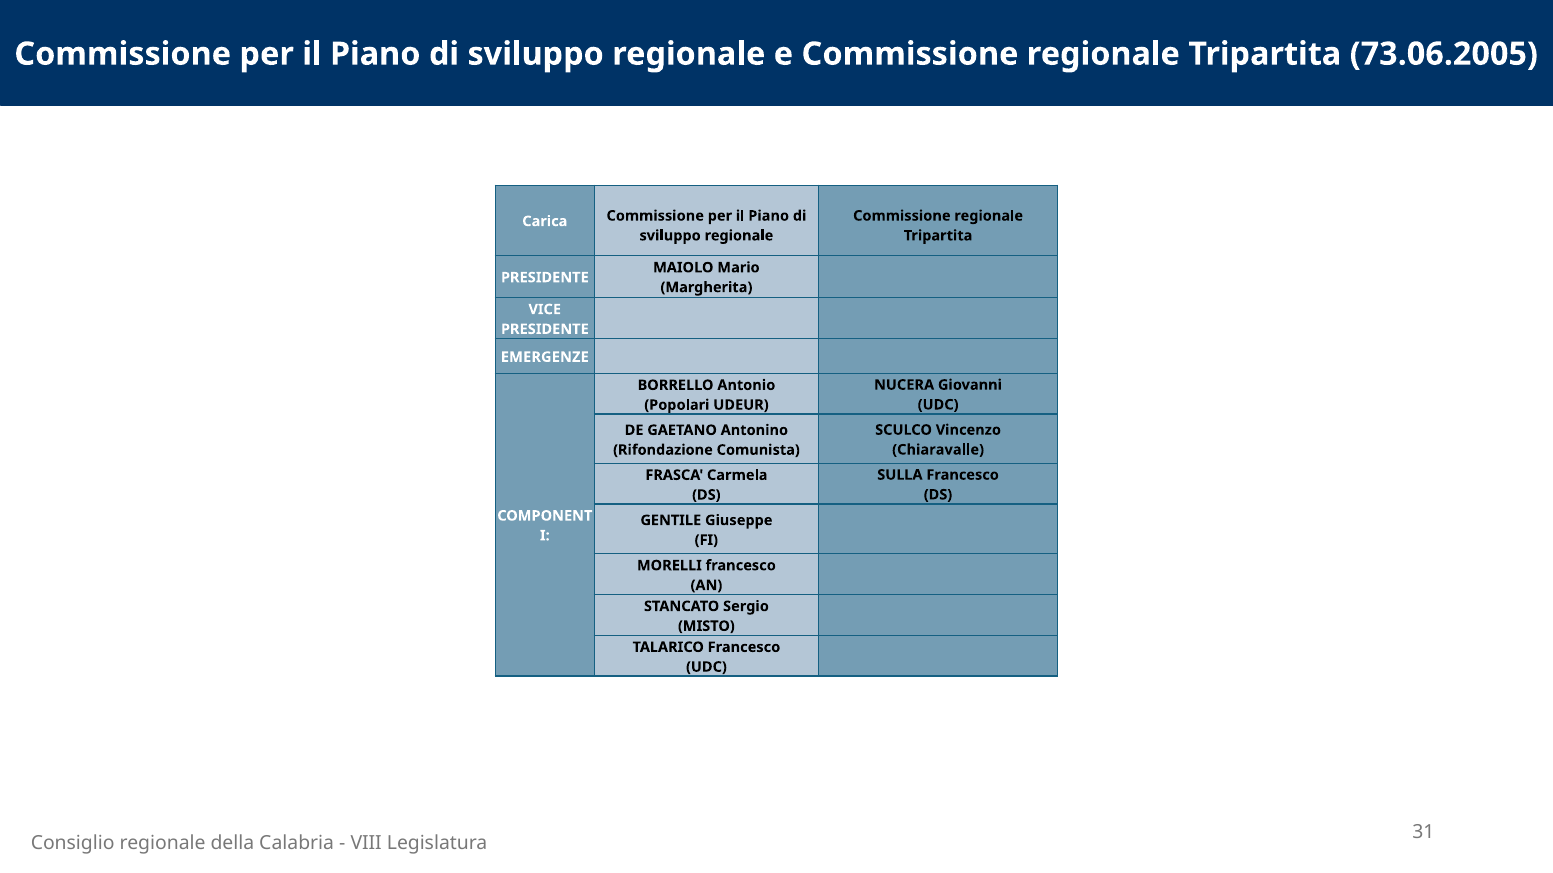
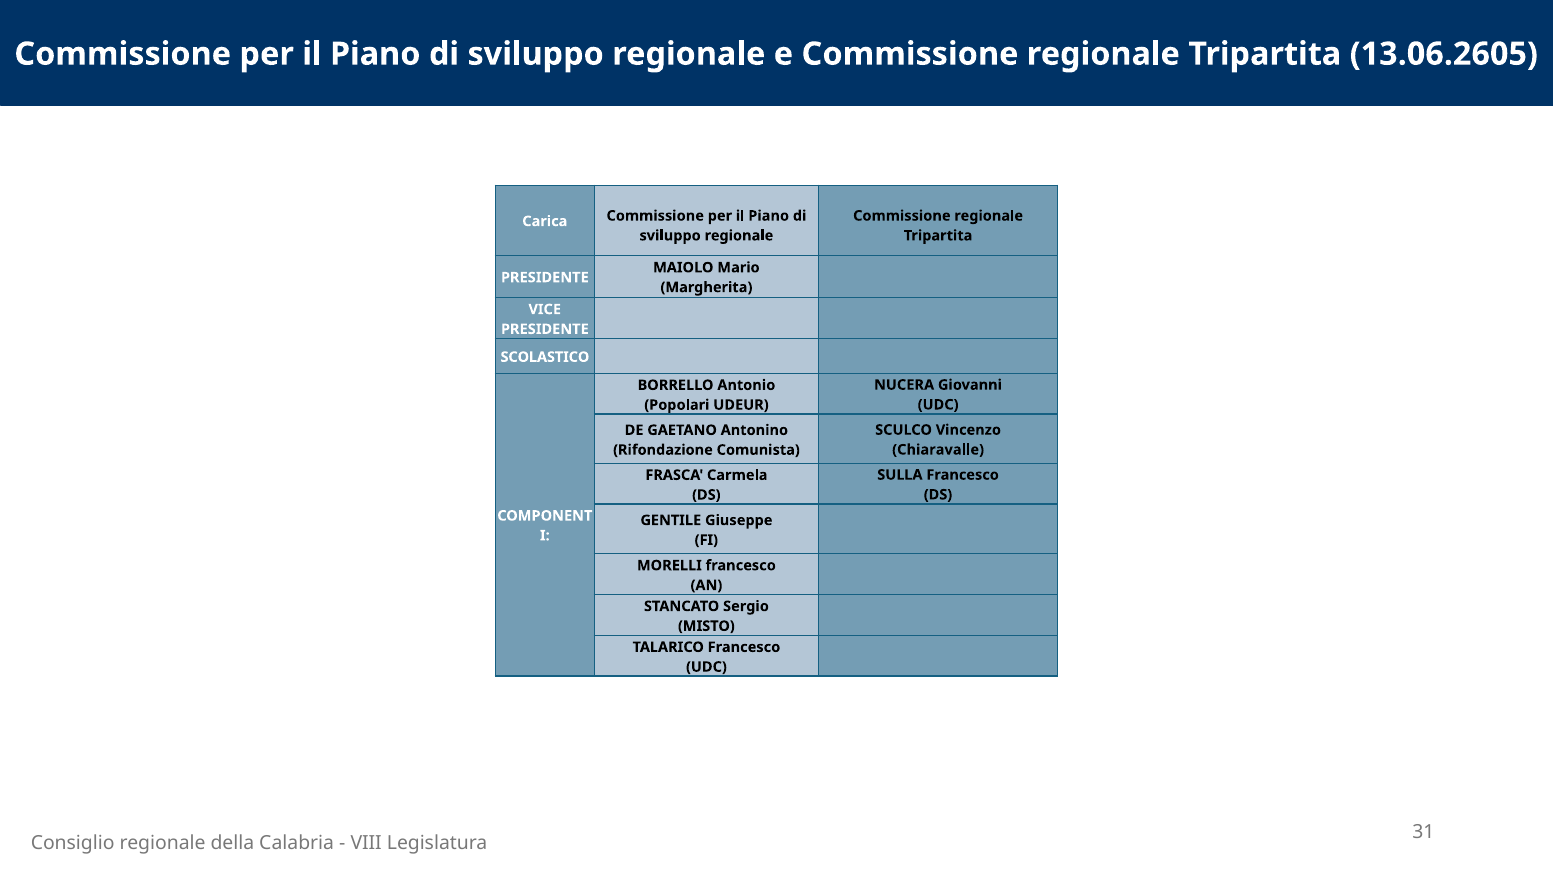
73.06.2005: 73.06.2005 -> 13.06.2605 (1444, 54)
EMERGENZE: EMERGENZE -> SCOLASTICO (545, 357)
